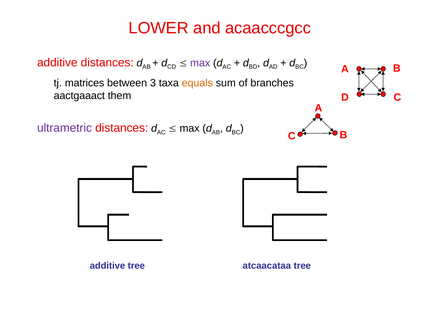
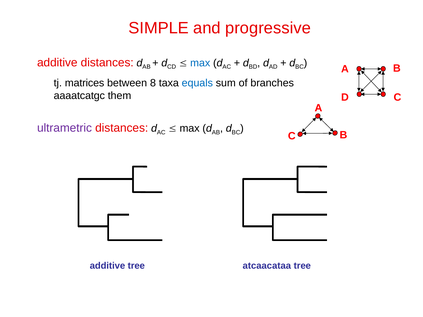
LOWER: LOWER -> SIMPLE (159, 28)
acaacccgcc: acaacccgcc -> progressive (268, 28)
max colour: purple -> blue (200, 63)
3: 3 -> 8 (153, 83)
equals colour: orange -> blue (197, 83)
aactgaaact: aactgaaact -> aaaatcatgc (79, 96)
